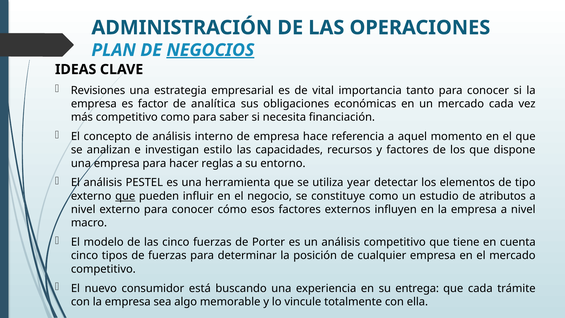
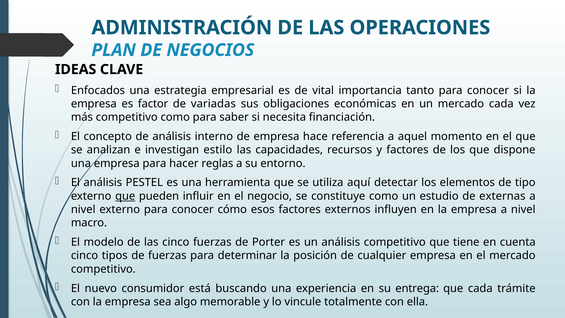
NEGOCIOS underline: present -> none (210, 50)
Revisiones: Revisiones -> Enfocados (98, 90)
analítica: analítica -> variadas (213, 104)
year: year -> aquí (359, 183)
atributos: atributos -> externas (502, 196)
